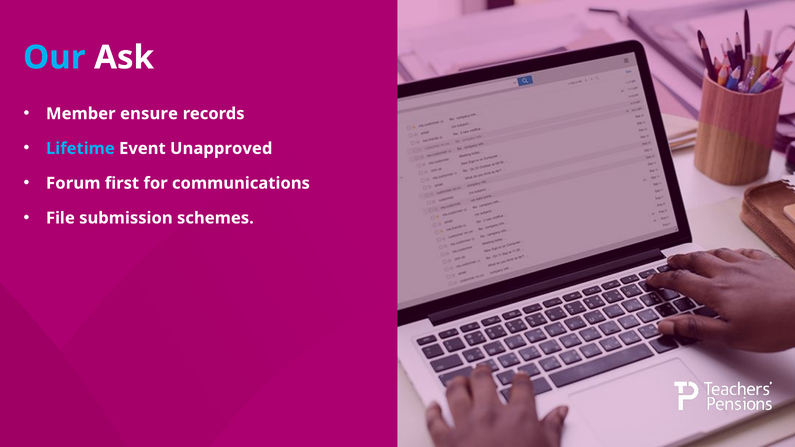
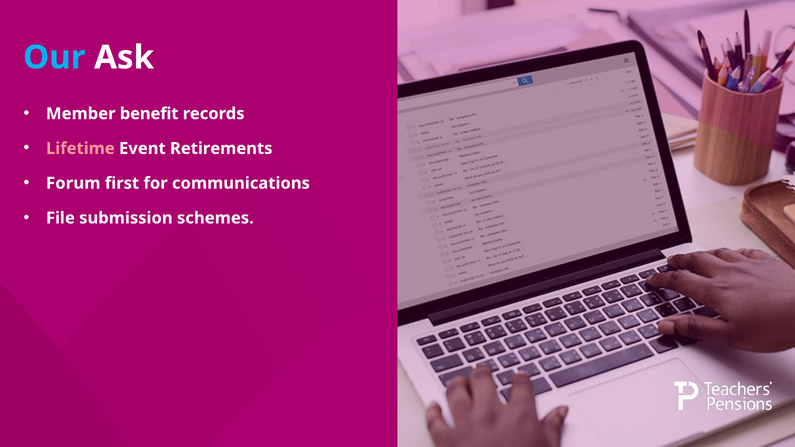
ensure: ensure -> benefit (149, 114)
Lifetime colour: light blue -> pink (80, 149)
Unapproved: Unapproved -> Retirements (221, 149)
